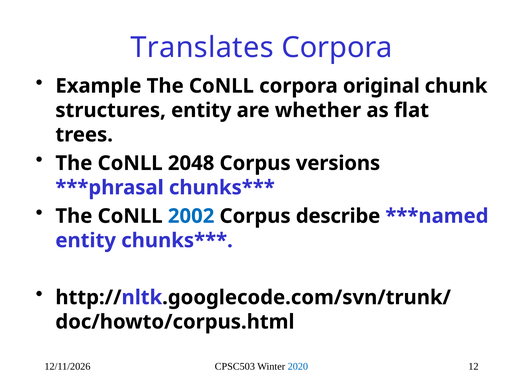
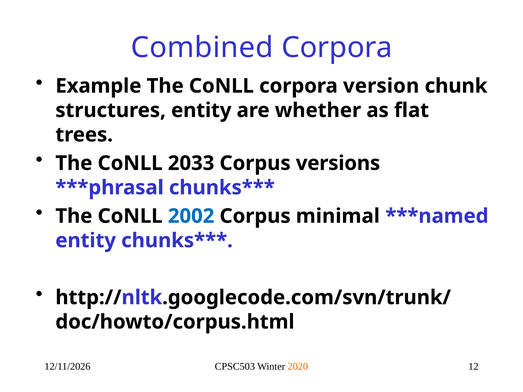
Translates: Translates -> Combined (202, 48)
original: original -> version (381, 86)
2048: 2048 -> 2033 (191, 163)
describe: describe -> minimal (338, 216)
2020 colour: blue -> orange (298, 367)
